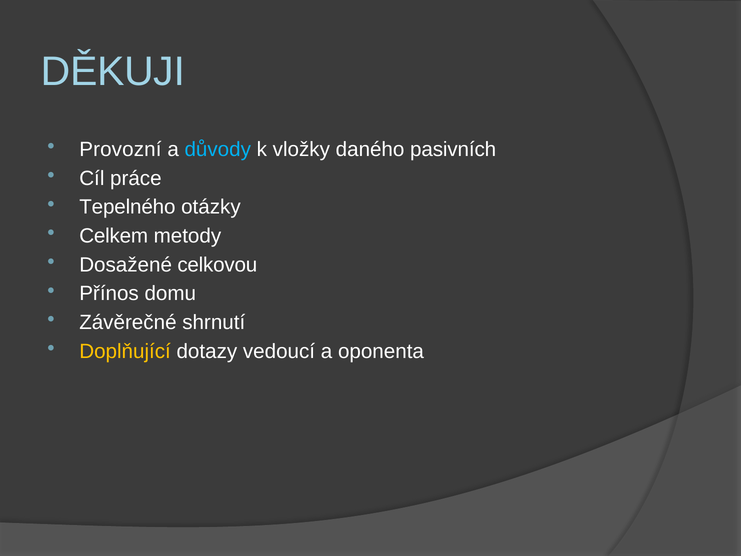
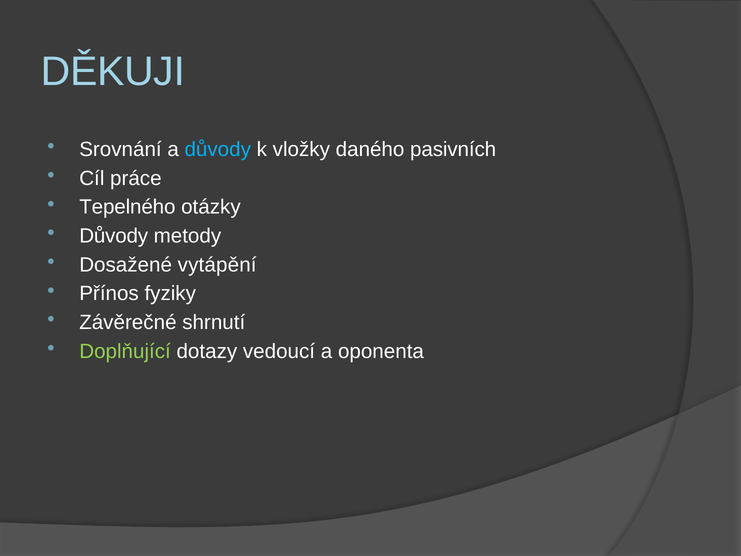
Provozní: Provozní -> Srovnání (120, 149)
Celkem: Celkem -> Důvody (114, 236)
celkovou: celkovou -> vytápění (217, 265)
domu: domu -> fyziky (170, 294)
Doplňující colour: yellow -> light green (125, 351)
